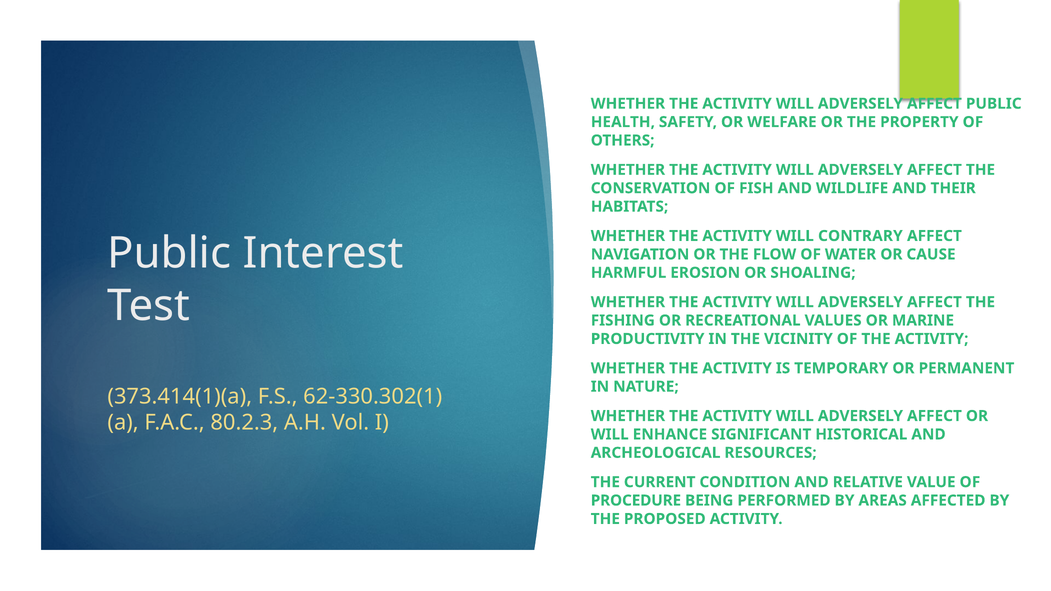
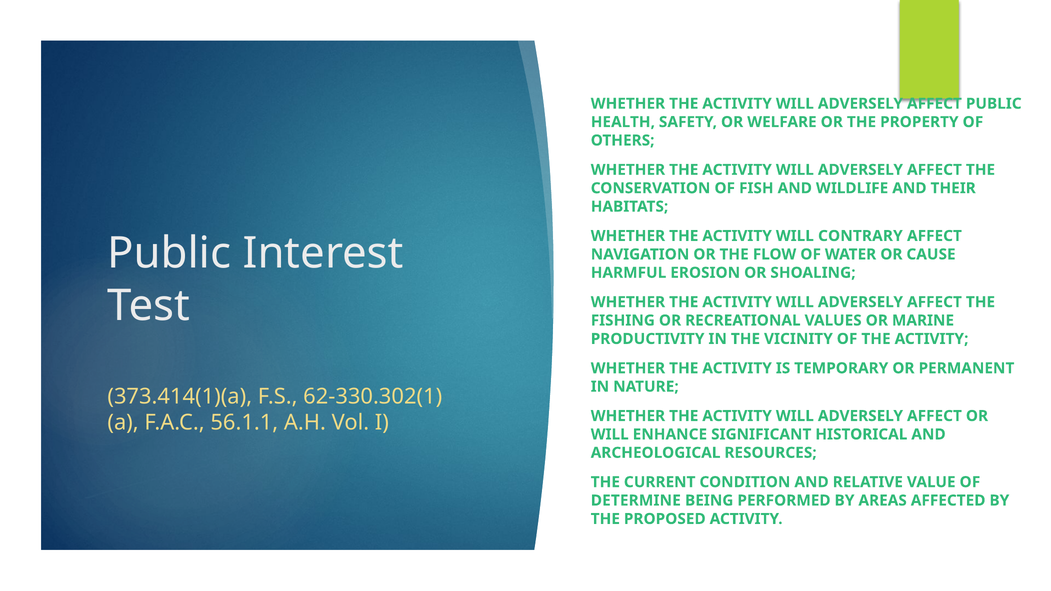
80.2.3: 80.2.3 -> 56.1.1 (244, 423)
PROCEDURE: PROCEDURE -> DETERMINE (636, 501)
